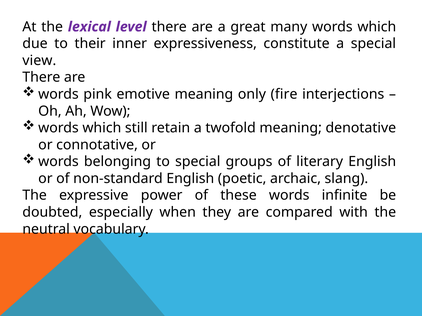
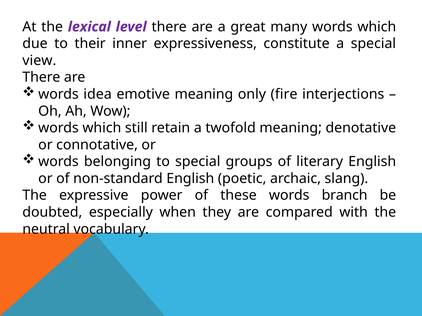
pink: pink -> idea (98, 94)
infinite: infinite -> branch (345, 196)
